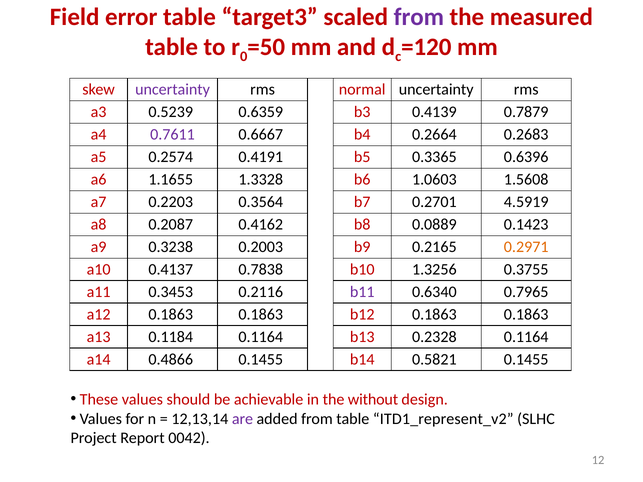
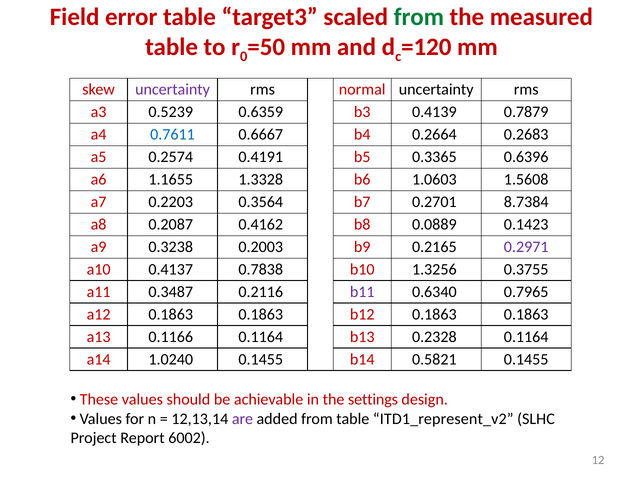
from colour: purple -> green (419, 17)
0.7611 colour: purple -> blue (173, 135)
4.5919: 4.5919 -> 8.7384 (526, 202)
0.2971 colour: orange -> purple (526, 247)
0.3453: 0.3453 -> 0.3487 (171, 292)
0.1184: 0.1184 -> 0.1166 (171, 337)
0.4866: 0.4866 -> 1.0240 (171, 360)
without: without -> settings (373, 400)
0042: 0042 -> 6002 (189, 438)
